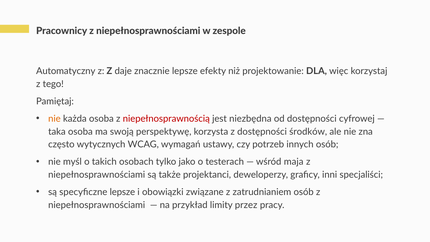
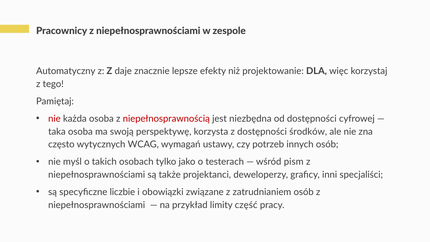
nie colour: orange -> red (54, 119)
maja: maja -> pism (294, 162)
specyficzne lepsze: lepsze -> liczbie (122, 192)
przez: przez -> część (246, 205)
